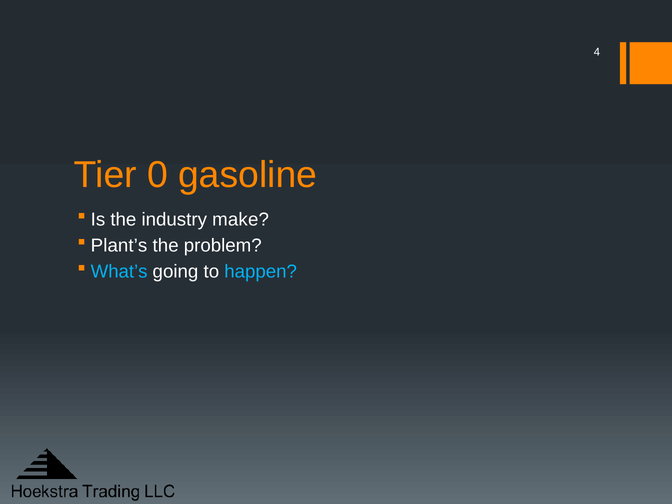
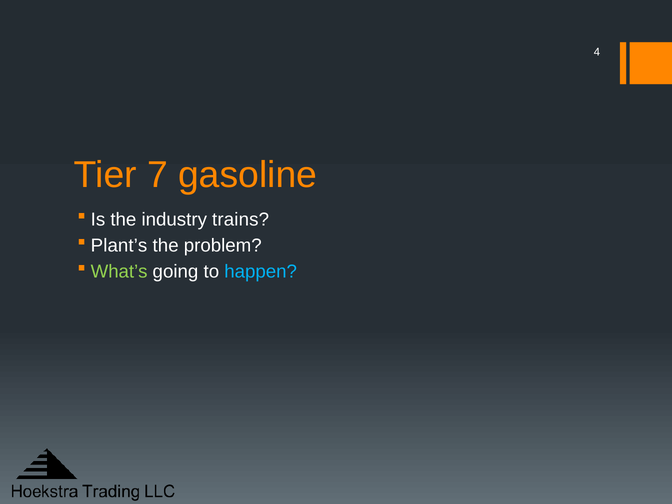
0: 0 -> 7 (157, 175)
make: make -> trains (241, 219)
What’s colour: light blue -> light green (119, 272)
